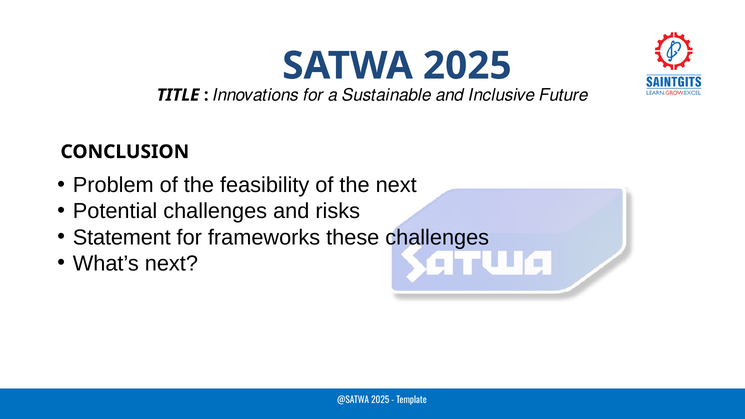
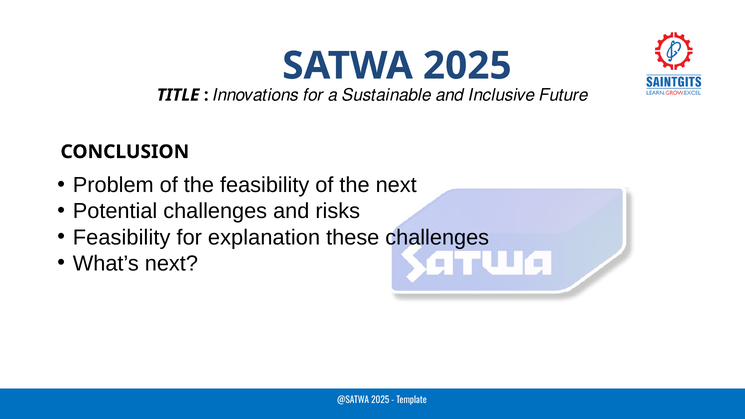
Statement: Statement -> Feasibility (122, 237)
frameworks: frameworks -> explanation (264, 237)
